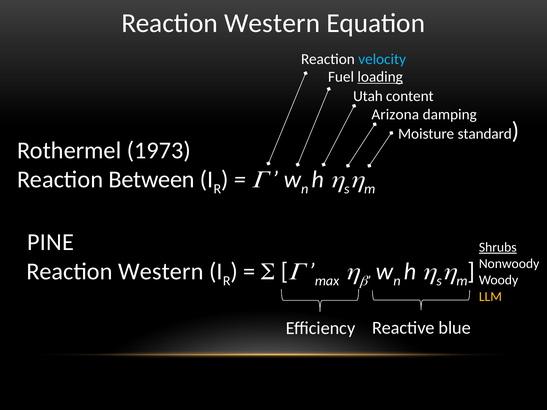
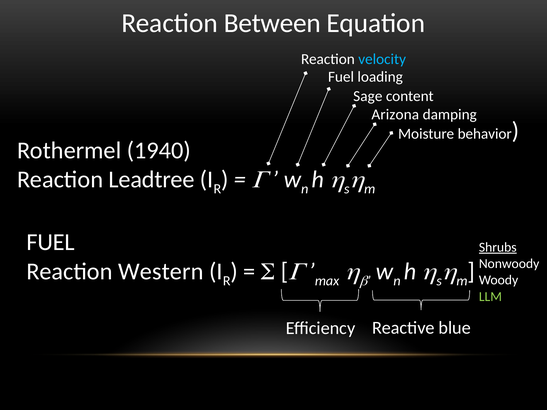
Western: Western -> Between (272, 23)
loading underline: present -> none (380, 77)
Utah: Utah -> Sage (368, 96)
standard: standard -> behavior (485, 134)
1973: 1973 -> 1940 (159, 150)
Between: Between -> Leadtree (152, 180)
PINE: PINE -> FUEL (51, 242)
LLM colour: yellow -> light green (490, 297)
